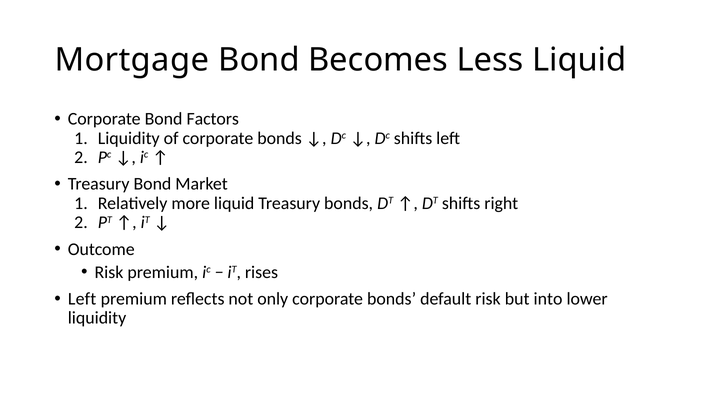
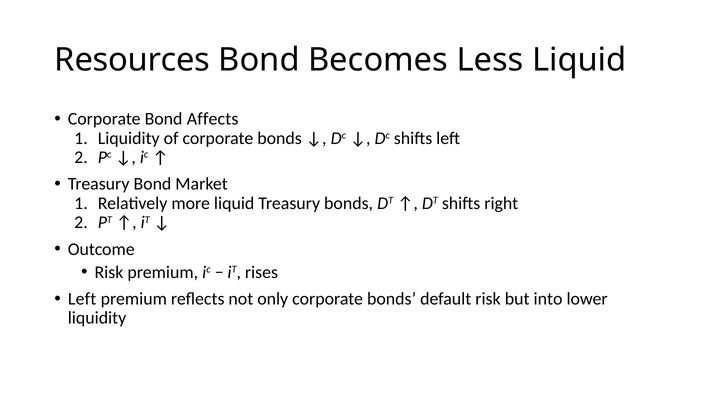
Mortgage: Mortgage -> Resources (132, 60)
Factors: Factors -> Affects (213, 119)
